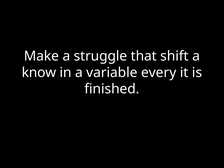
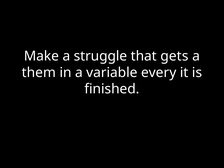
shift: shift -> gets (174, 56)
know: know -> them (39, 73)
